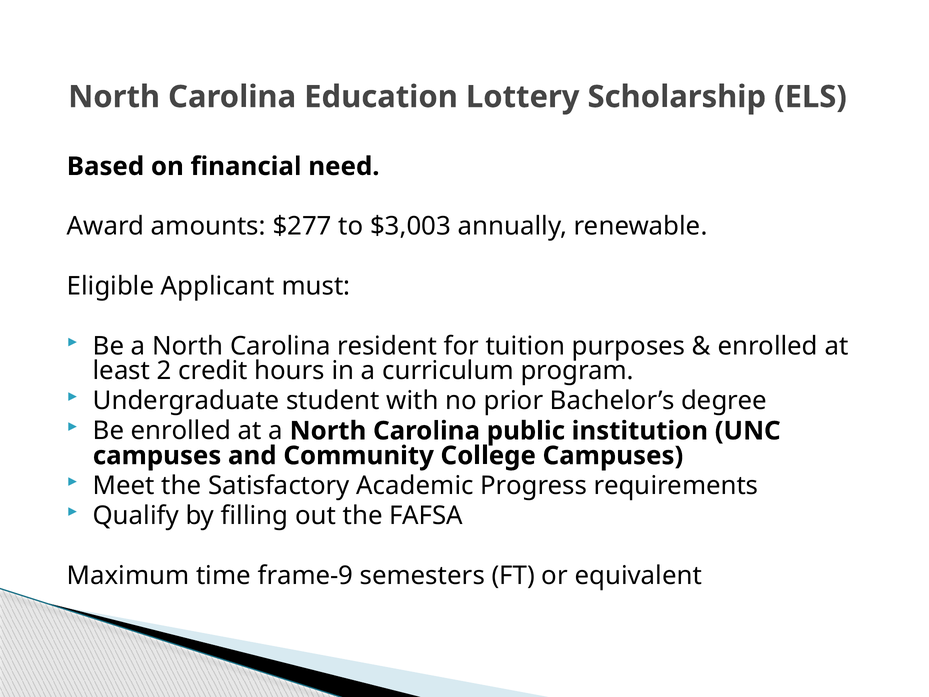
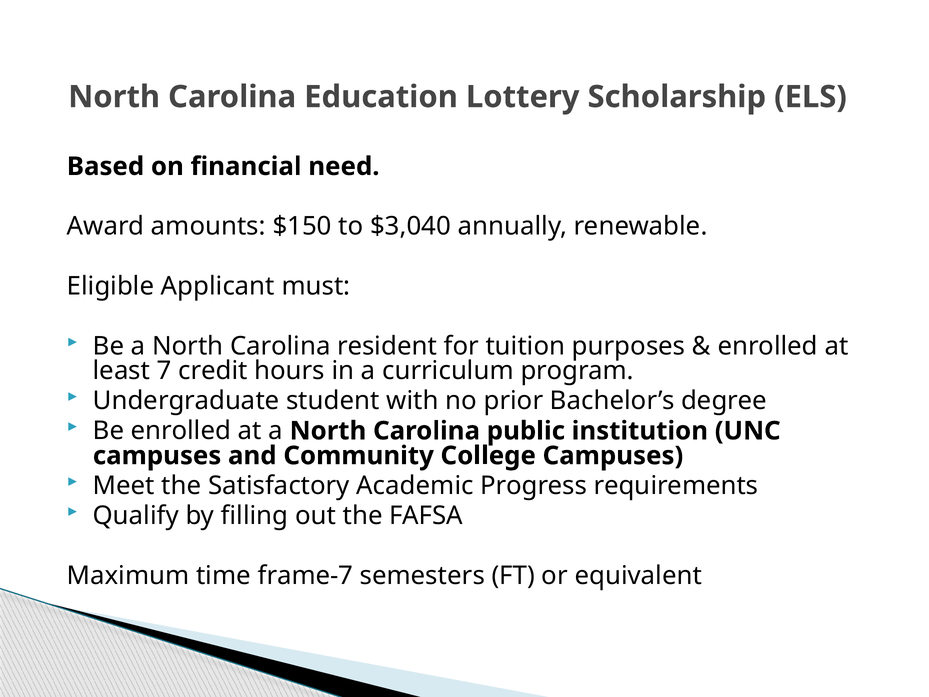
$277: $277 -> $150 (302, 226)
$3,003: $3,003 -> $3,040 (411, 226)
2: 2 -> 7 (164, 371)
frame-9: frame-9 -> frame-7 (305, 575)
